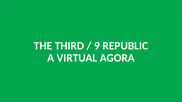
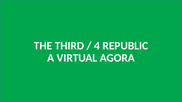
9: 9 -> 4 (97, 46)
